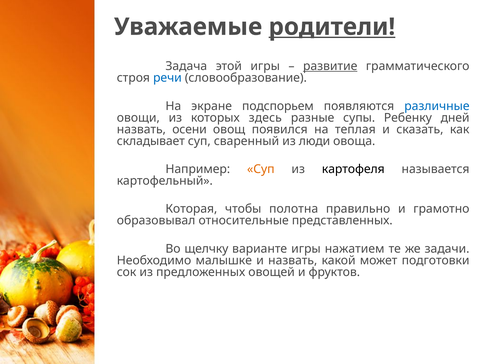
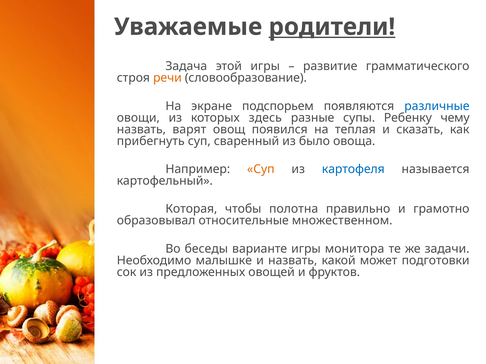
развитие underline: present -> none (330, 66)
речи colour: blue -> orange (167, 78)
дней: дней -> чему (455, 118)
осени: осени -> варят (189, 130)
складывает: складывает -> прибегнуть (151, 141)
люди: люди -> было (314, 141)
картофеля colour: black -> blue (353, 169)
представленных: представленных -> множественном (342, 221)
щелчку: щелчку -> беседы (206, 249)
нажатием: нажатием -> монитора (355, 249)
